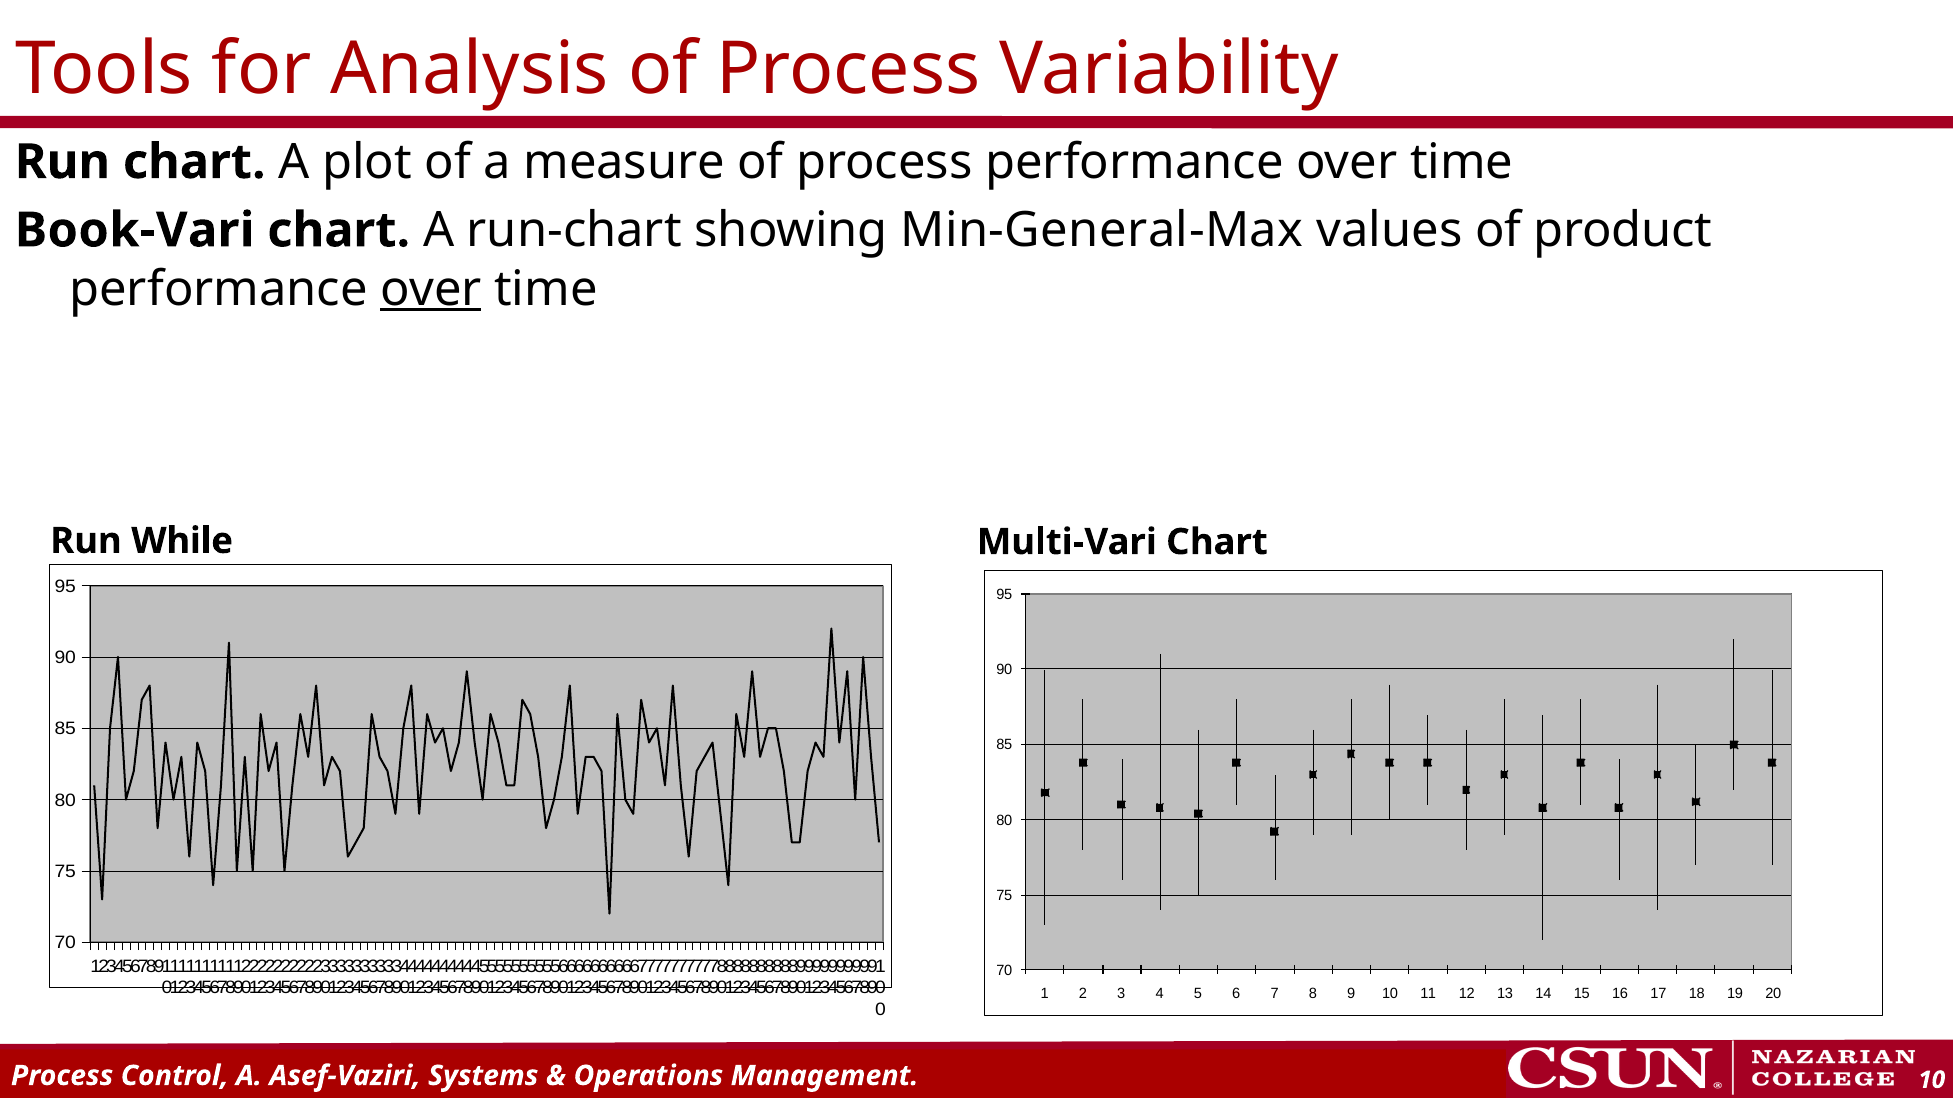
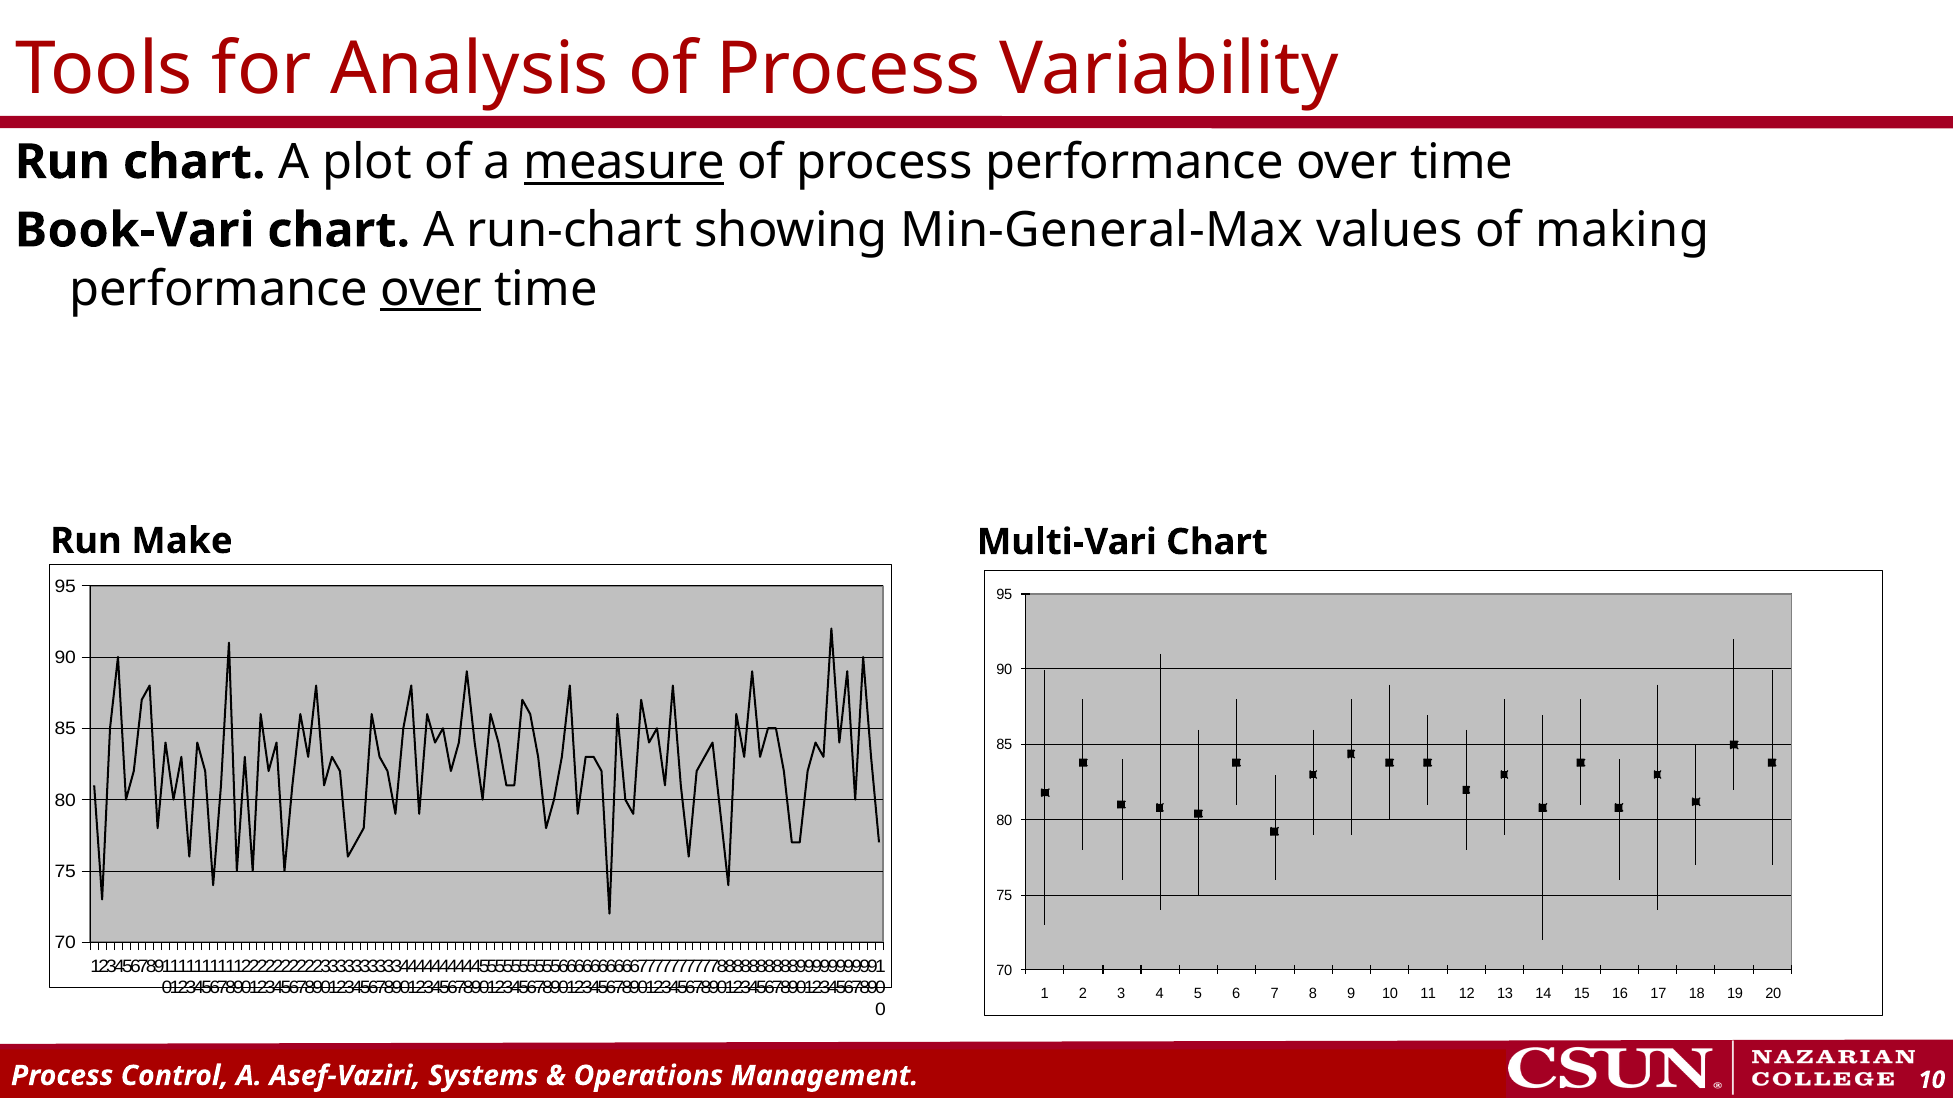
measure underline: none -> present (624, 162)
product: product -> making (1622, 230)
While: While -> Make (182, 541)
